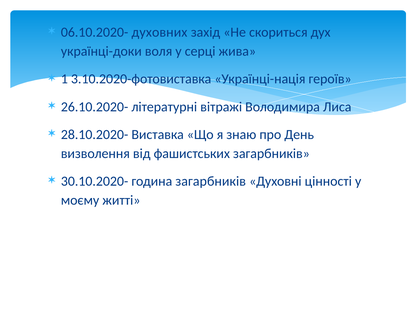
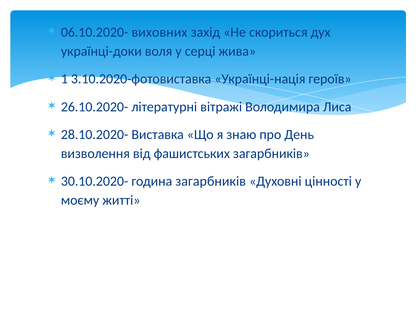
духовних: духовних -> виховних (159, 32)
